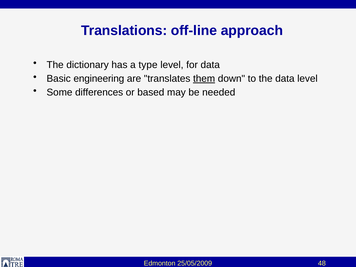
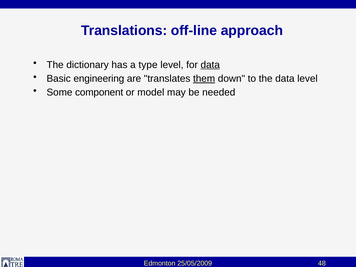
data underline: none -> present (210, 65)
differences: differences -> component (99, 92)
based: based -> model (151, 92)
